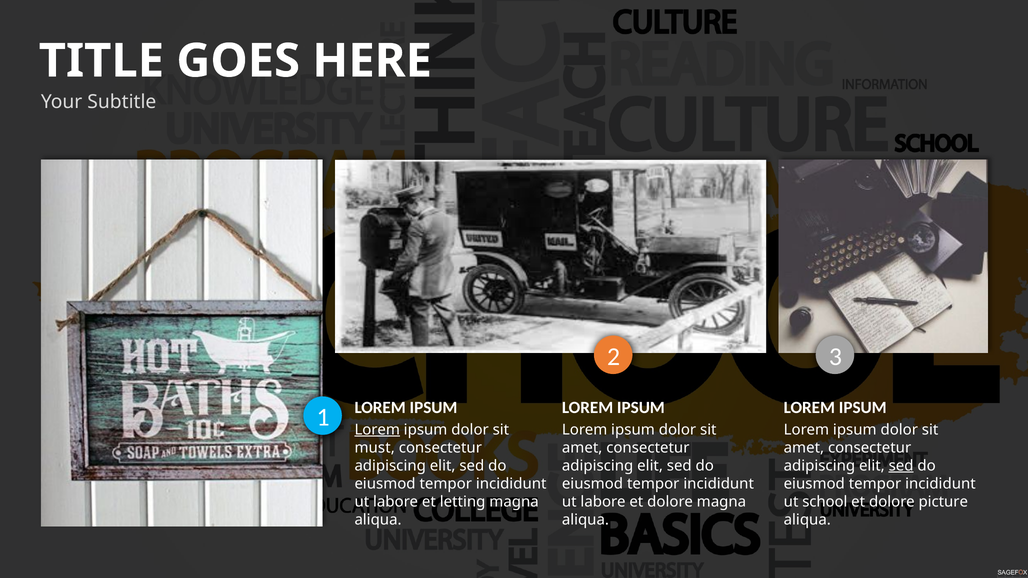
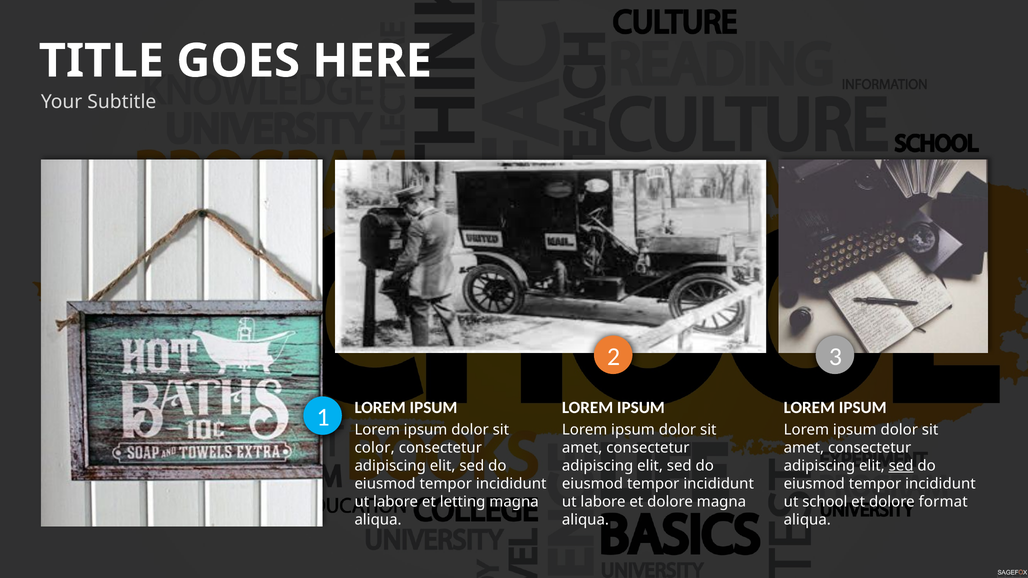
Lorem underline: present -> none (377, 430)
must: must -> color (375, 448)
picture: picture -> format (943, 502)
